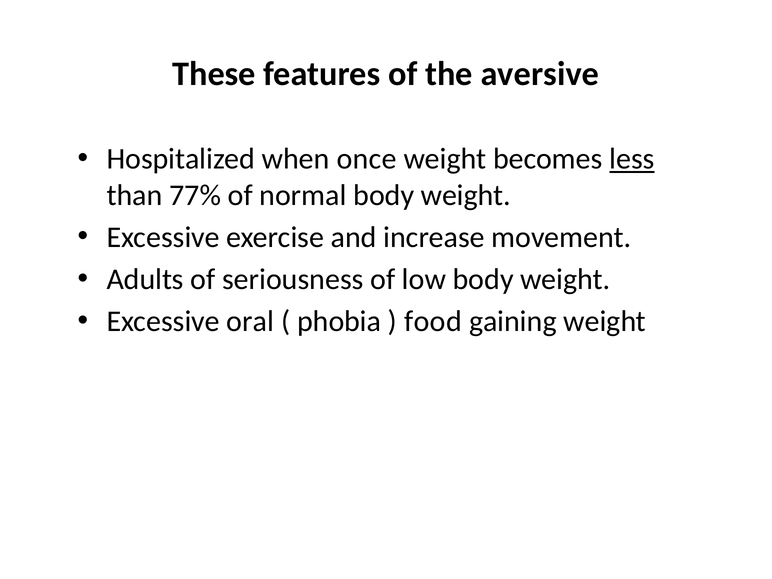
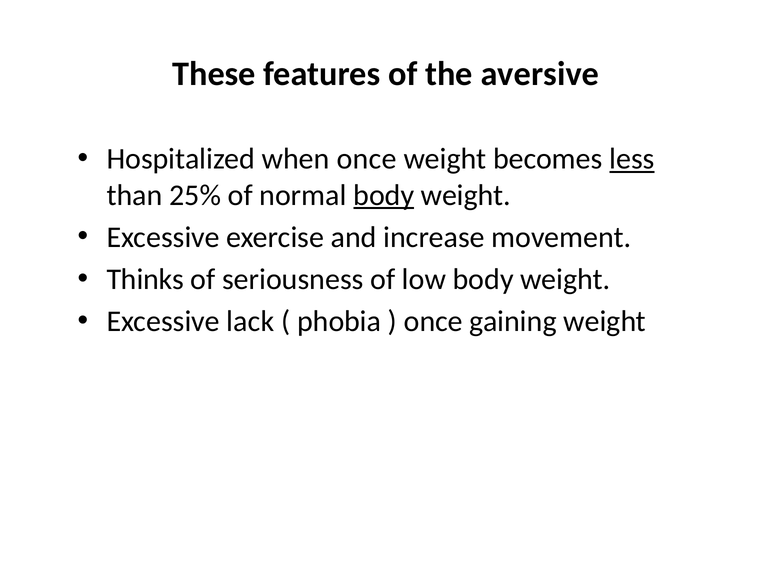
77%: 77% -> 25% (195, 195)
body underline: none -> present (384, 195)
Adults: Adults -> Thinks (145, 279)
oral: oral -> lack (250, 321)
food: food -> once (433, 321)
